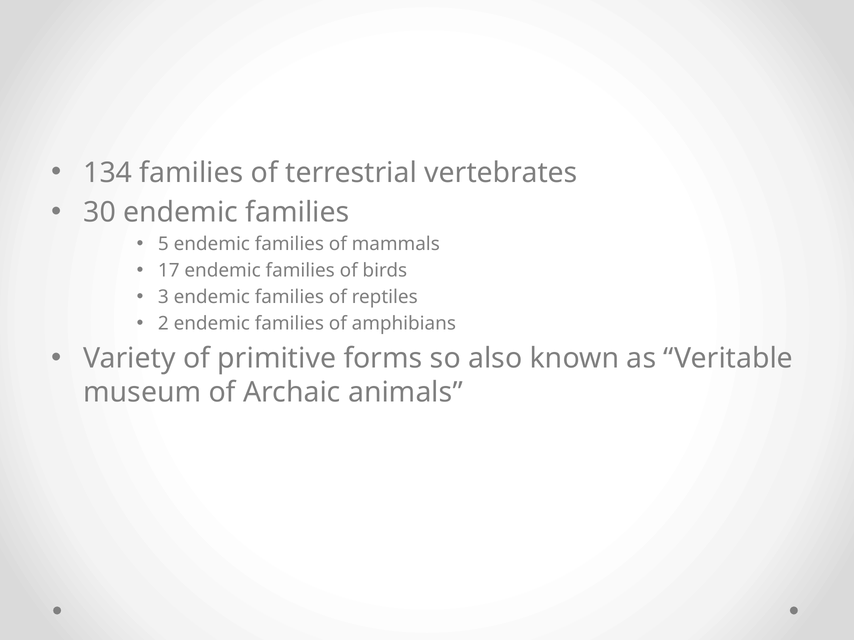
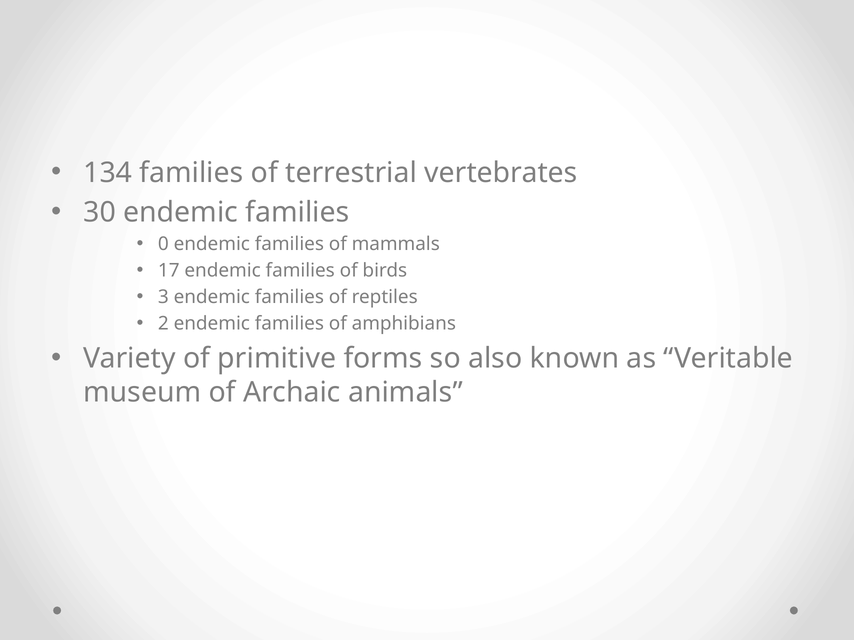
5: 5 -> 0 (163, 244)
